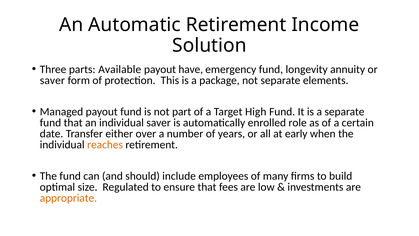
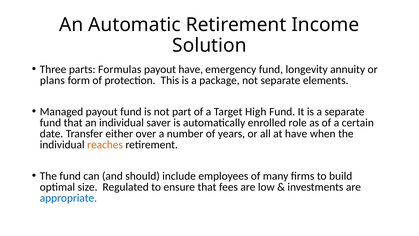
Available: Available -> Formulas (120, 69)
saver: saver -> plans (52, 80)
at early: early -> have (296, 134)
appropriate colour: orange -> blue (68, 198)
